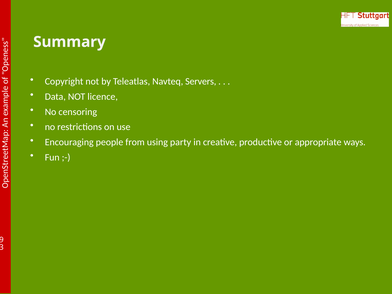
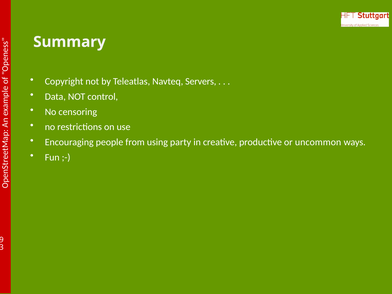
licence: licence -> control (103, 97)
appropriate: appropriate -> uncommon (318, 142)
